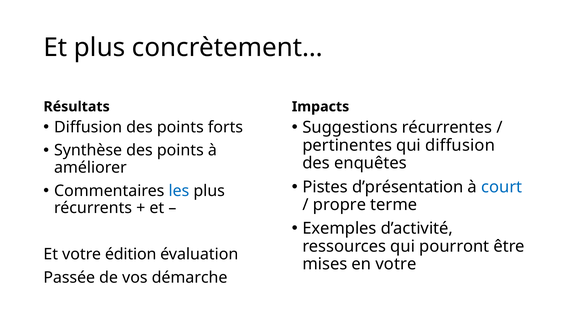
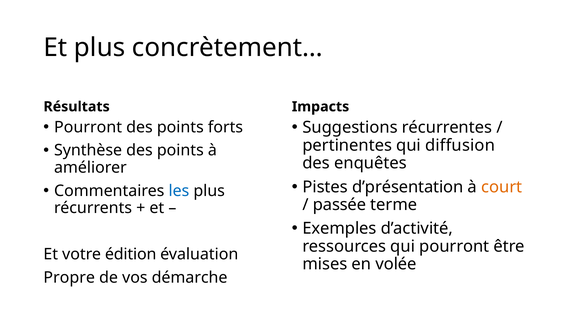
Diffusion: Diffusion -> Pourront (88, 127)
court colour: blue -> orange (502, 187)
propre: propre -> passée (340, 205)
en votre: votre -> volée (396, 265)
Passée: Passée -> Propre (69, 278)
